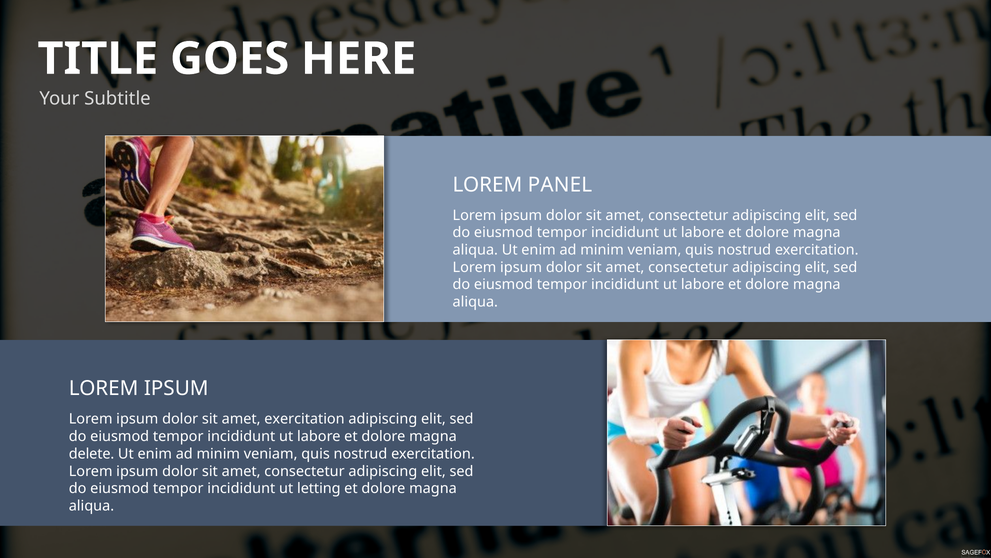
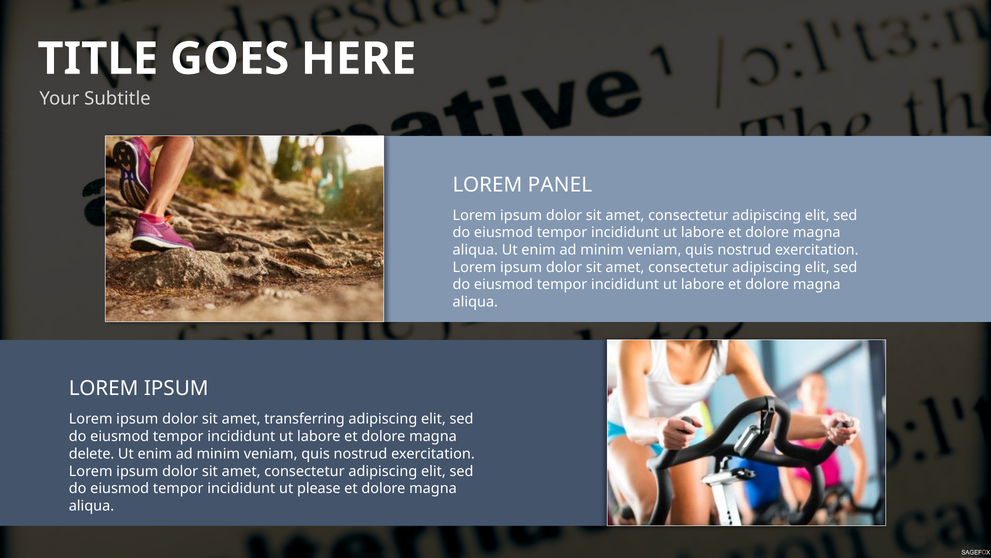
amet exercitation: exercitation -> transferring (305, 419)
letting: letting -> please (319, 488)
